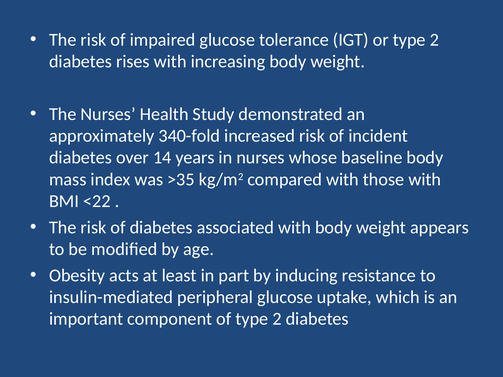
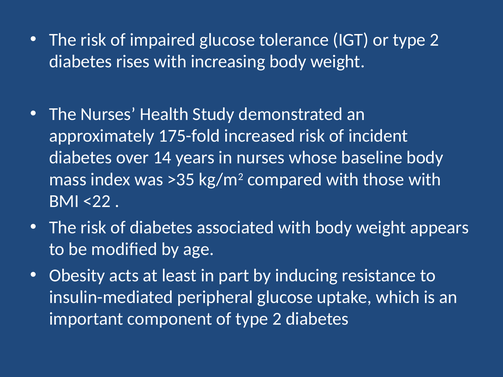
340-fold: 340-fold -> 175-fold (189, 136)
